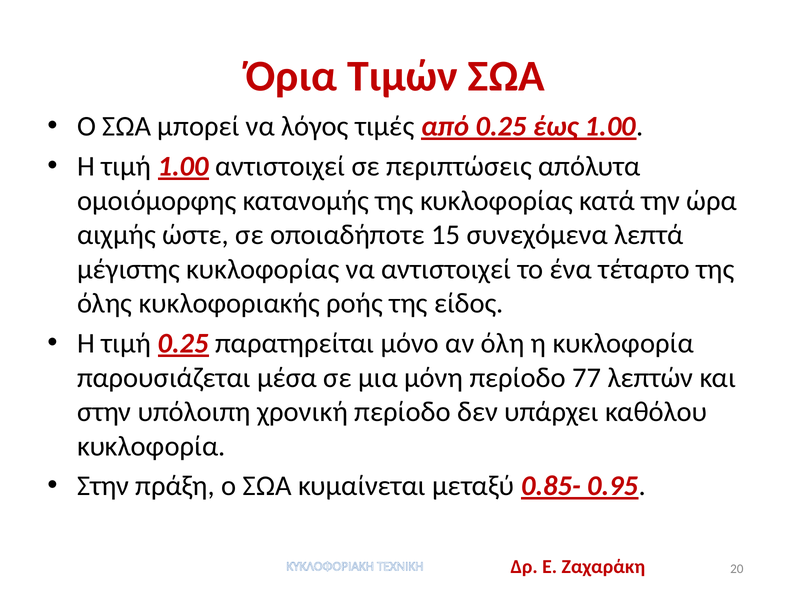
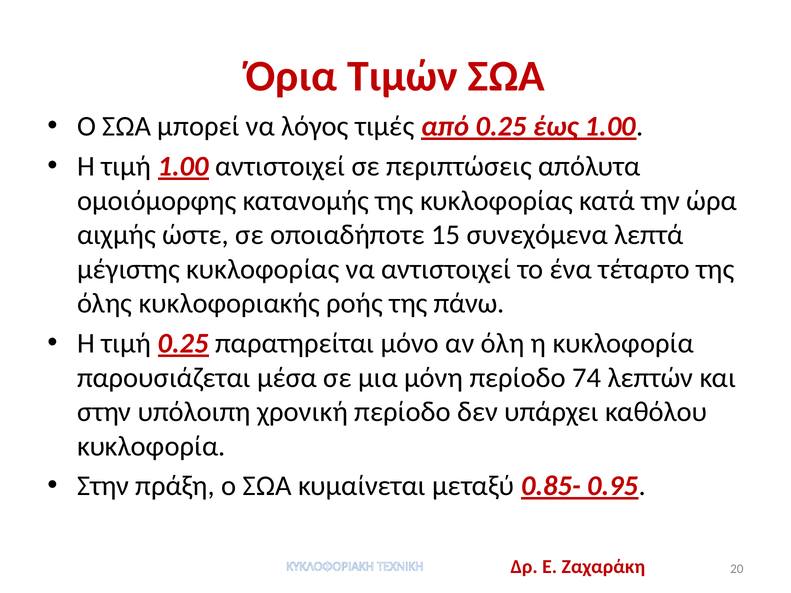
είδος: είδος -> πάνω (469, 304)
77: 77 -> 74 (587, 378)
